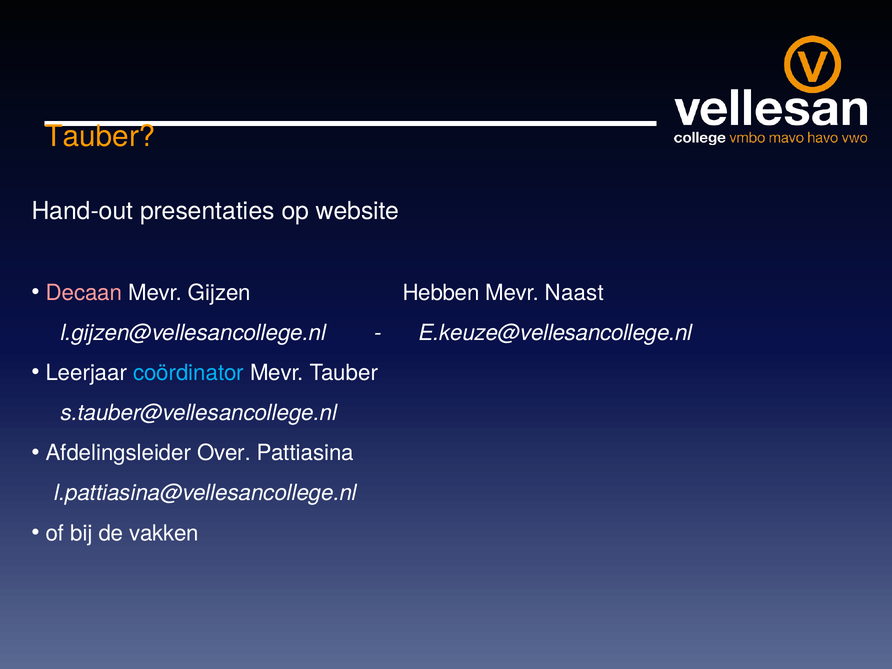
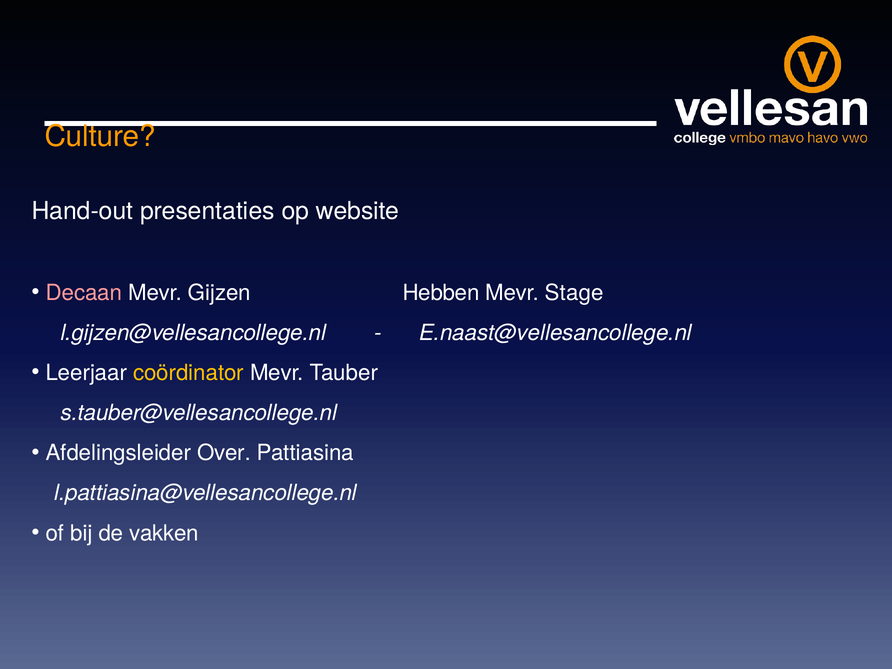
Tauber: Tauber -> Culture (100, 136)
Naast: Naast -> Stage (574, 293)
E.keuze@vellesancollege.nl: E.keuze@vellesancollege.nl -> E.naast@vellesancollege.nl (555, 333)
coördinator colour: light blue -> yellow (188, 373)
